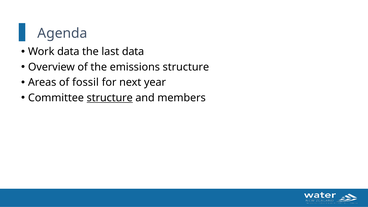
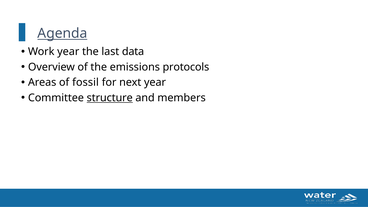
Agenda underline: none -> present (62, 33)
Work data: data -> year (68, 52)
emissions structure: structure -> protocols (186, 67)
